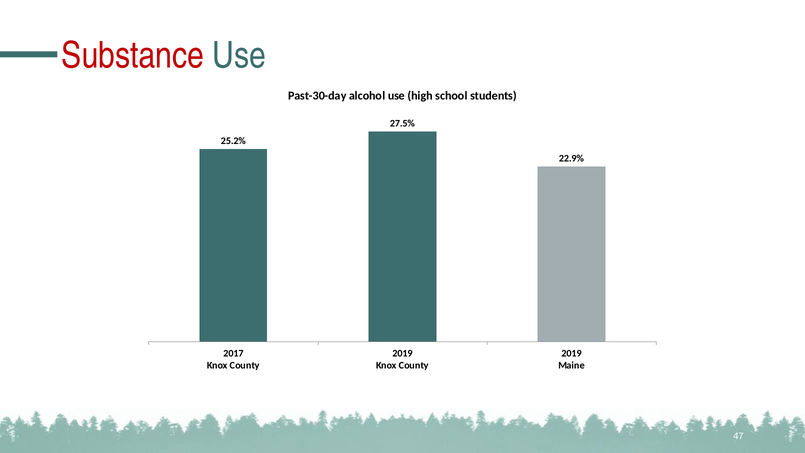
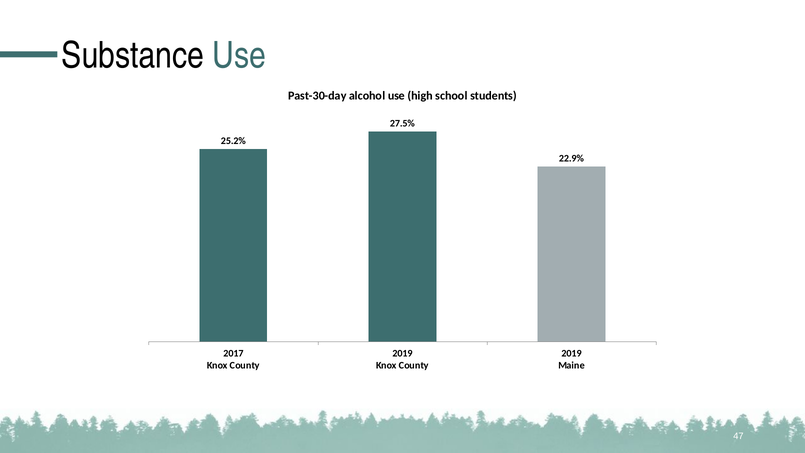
Substance colour: red -> black (133, 56)
